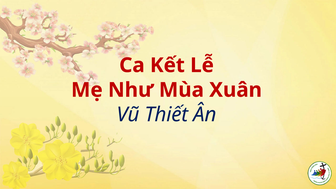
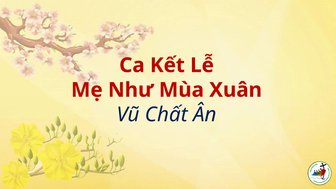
Thiết: Thiết -> Chất (166, 115)
